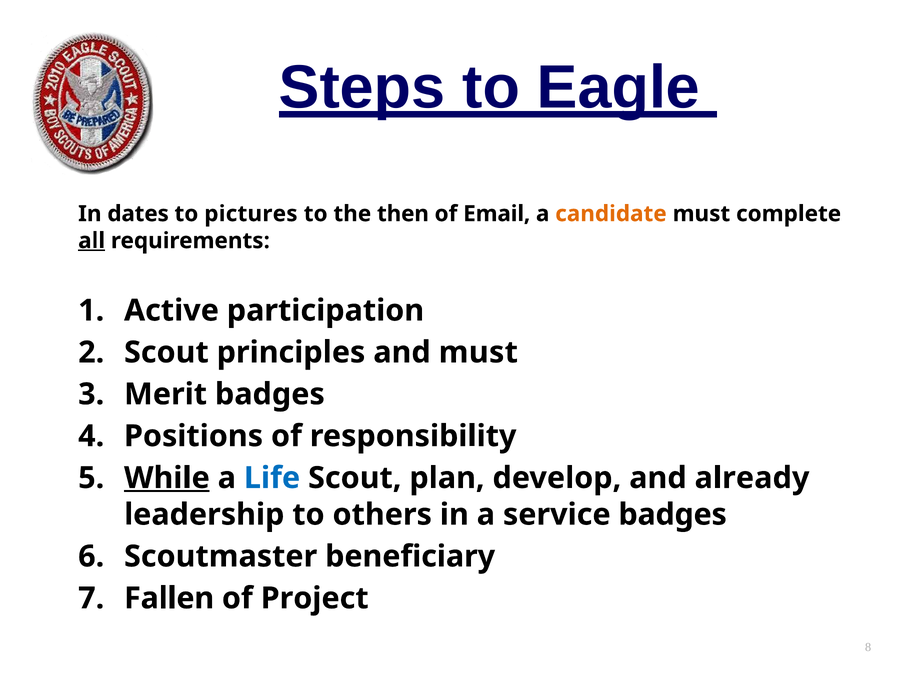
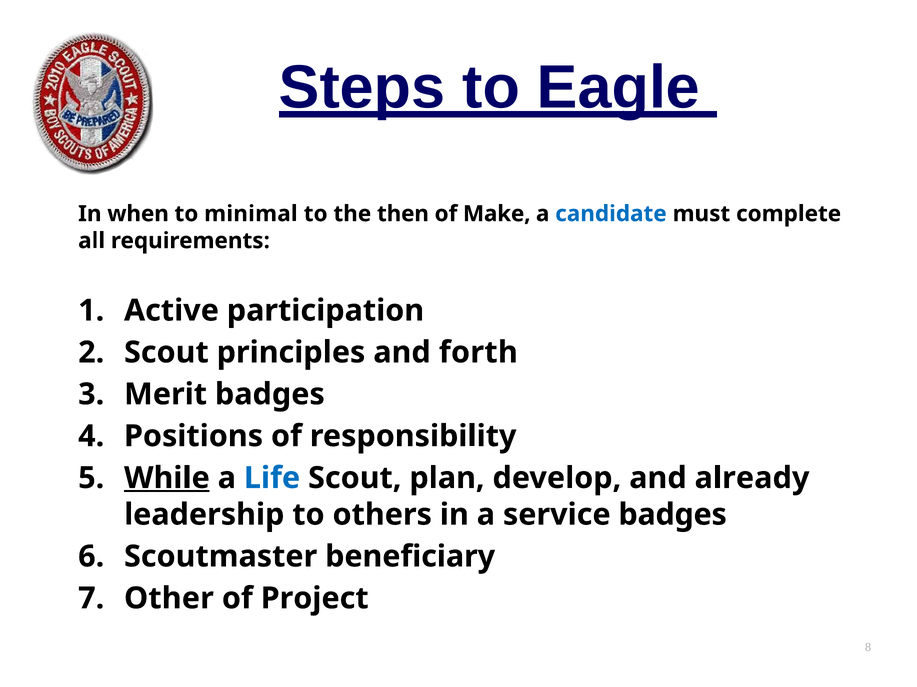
dates: dates -> when (138, 214)
pictures: pictures -> minimal (251, 214)
Email: Email -> Make (497, 214)
candidate colour: orange -> blue (611, 214)
all underline: present -> none (92, 241)
and must: must -> forth (478, 353)
Fallen: Fallen -> Other (169, 599)
